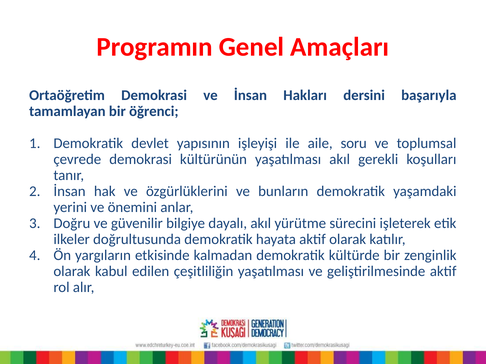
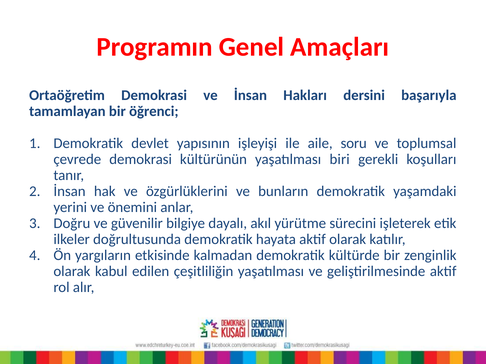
yaşatılması akıl: akıl -> biri (340, 160)
